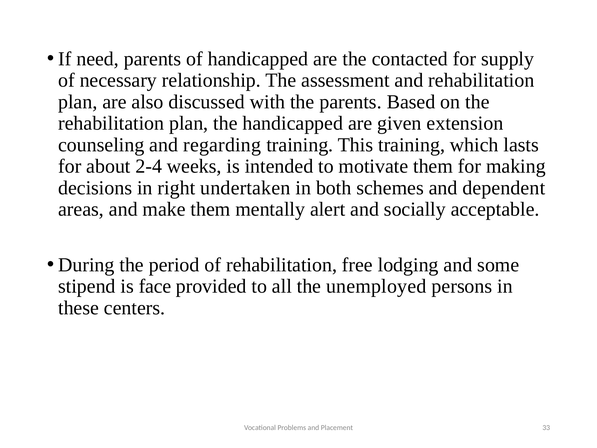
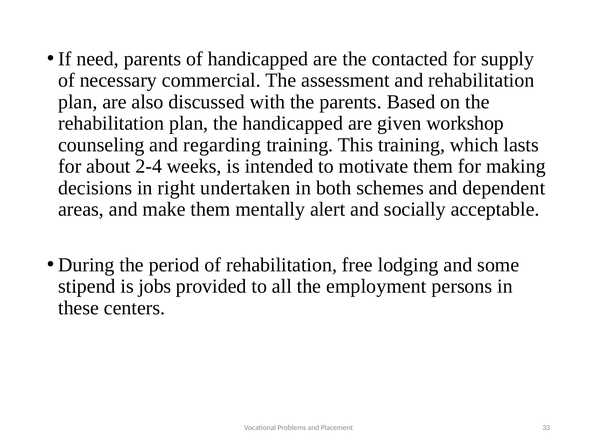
relationship: relationship -> commercial (211, 80)
extension: extension -> workshop (465, 123)
face: face -> jobs (155, 286)
unemployed: unemployed -> employment (376, 286)
